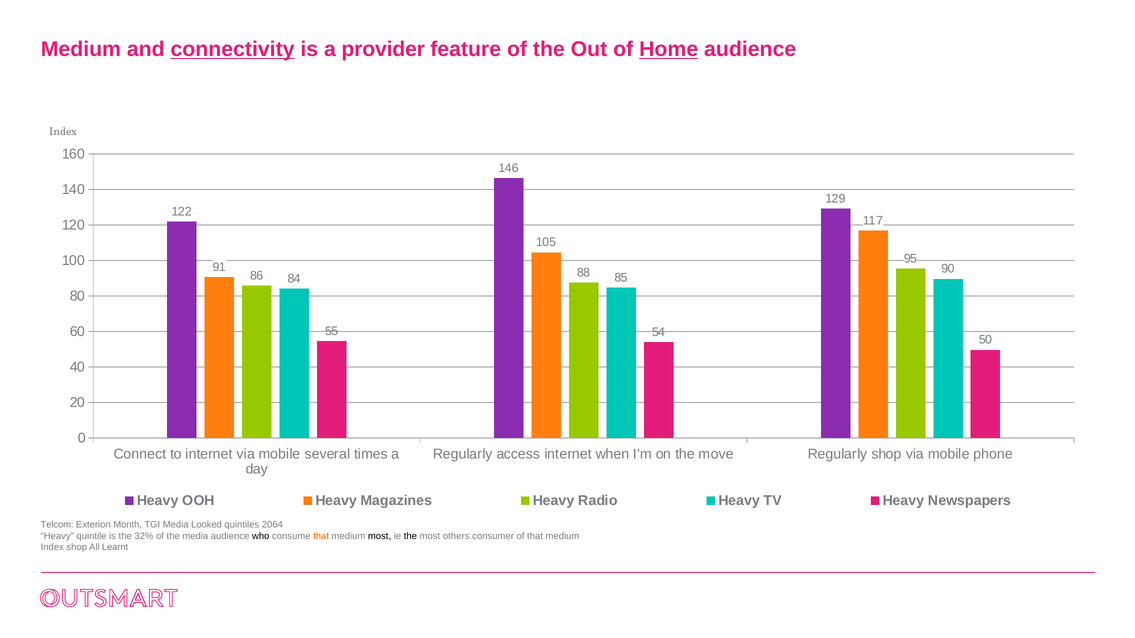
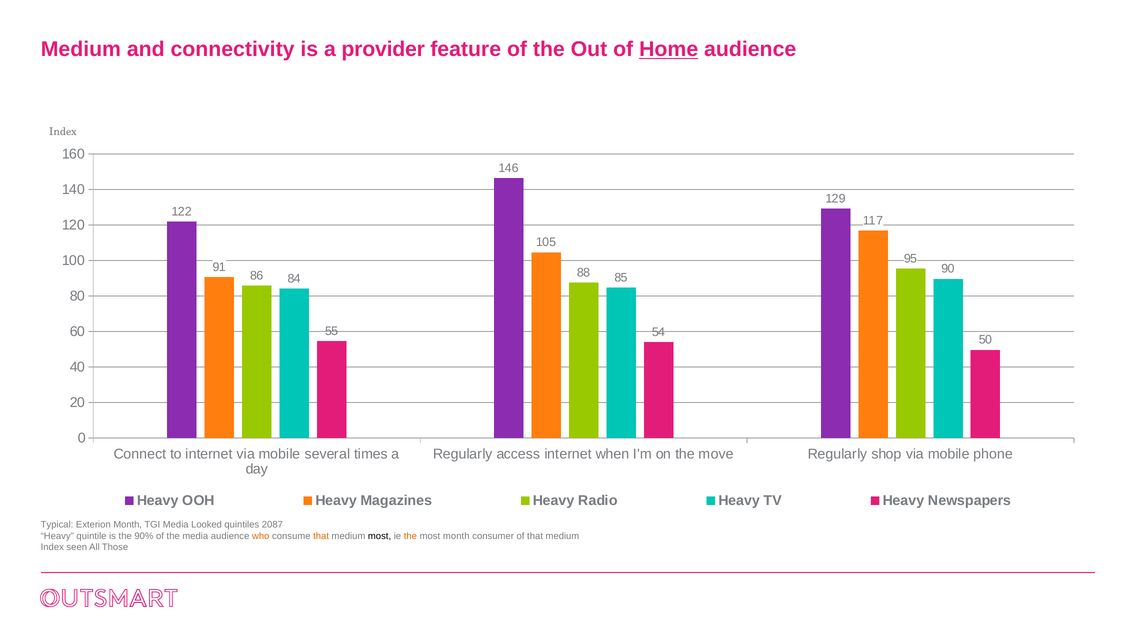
connectivity underline: present -> none (233, 49)
Telcom: Telcom -> Typical (57, 525)
2064: 2064 -> 2087 (272, 525)
32%: 32% -> 90% (144, 536)
who colour: black -> orange (261, 536)
the colour: black -> orange (410, 536)
most others: others -> month (456, 536)
Index shop: shop -> seen (77, 547)
Learnt: Learnt -> Those (115, 547)
